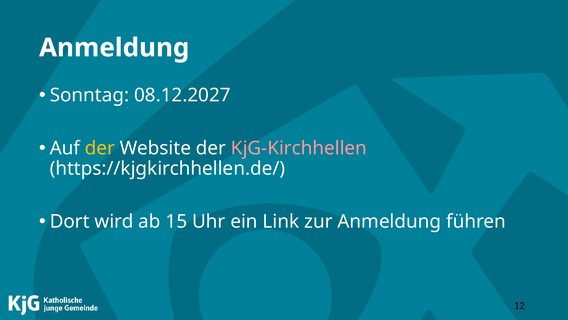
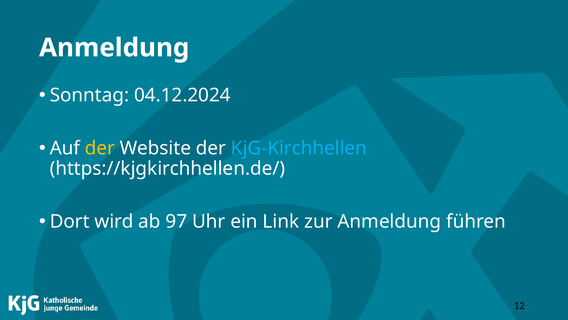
08.12.2027: 08.12.2027 -> 04.12.2024 (182, 95)
KjG-Kirchhellen colour: pink -> light blue (299, 148)
15: 15 -> 97 (176, 221)
